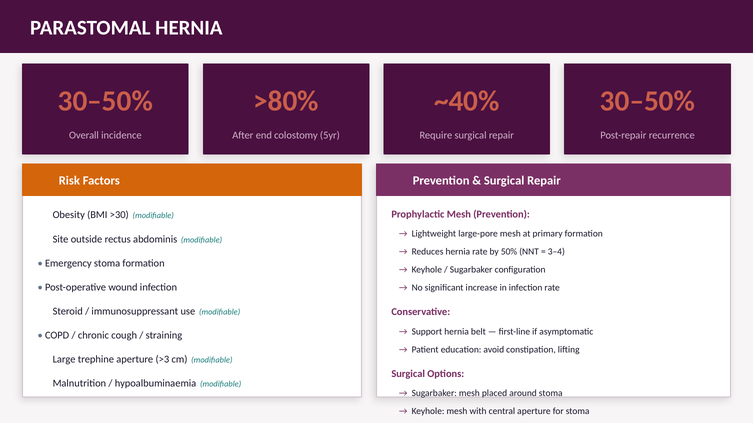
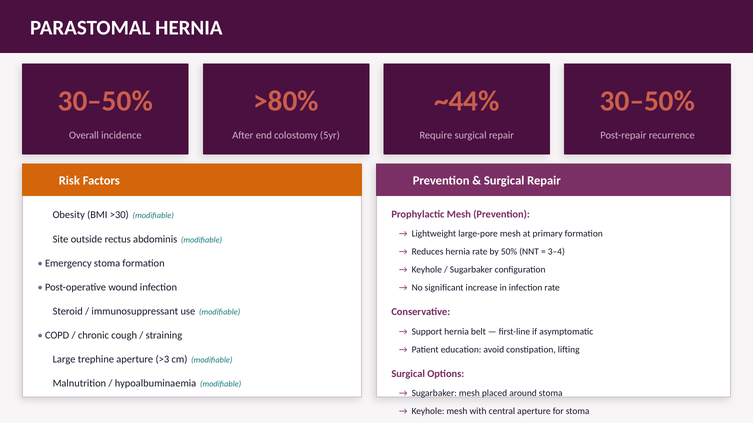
~40%: ~40% -> ~44% (467, 101)
